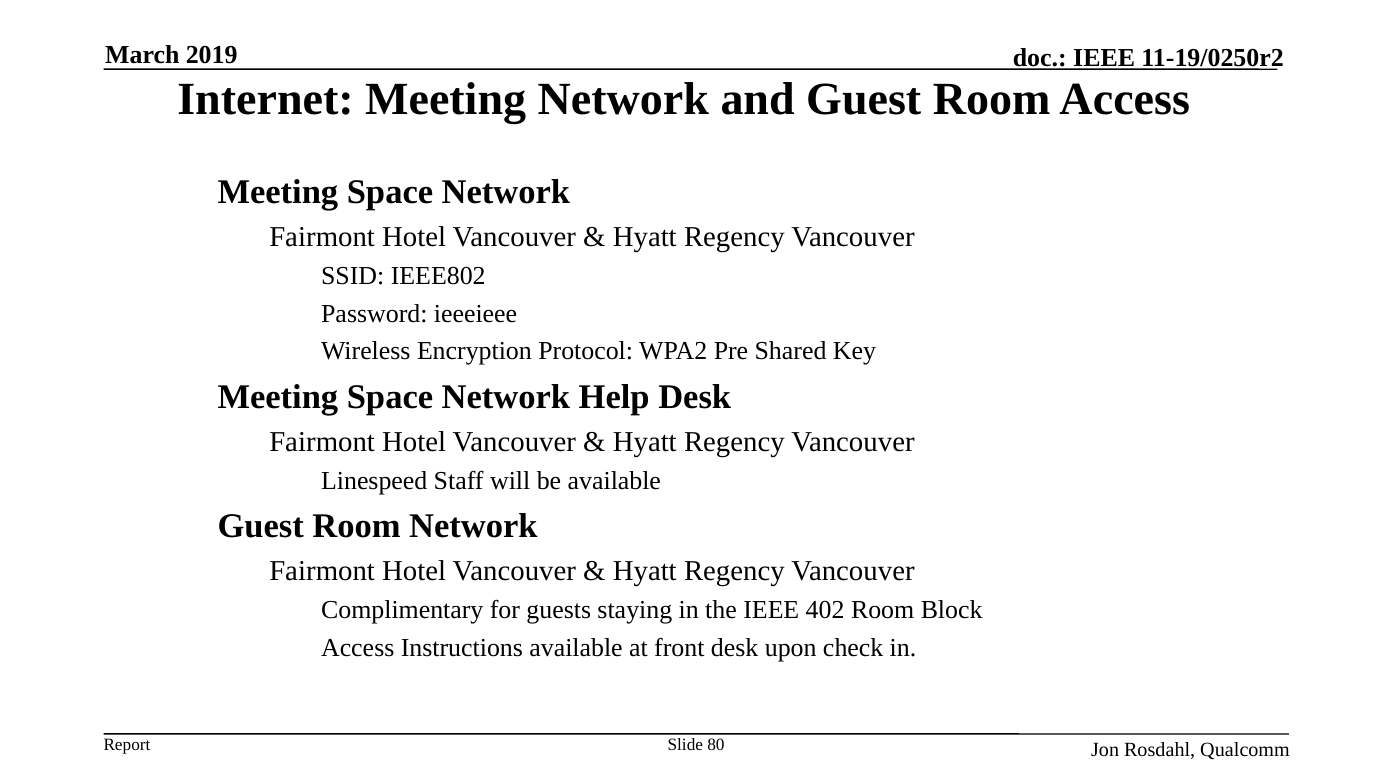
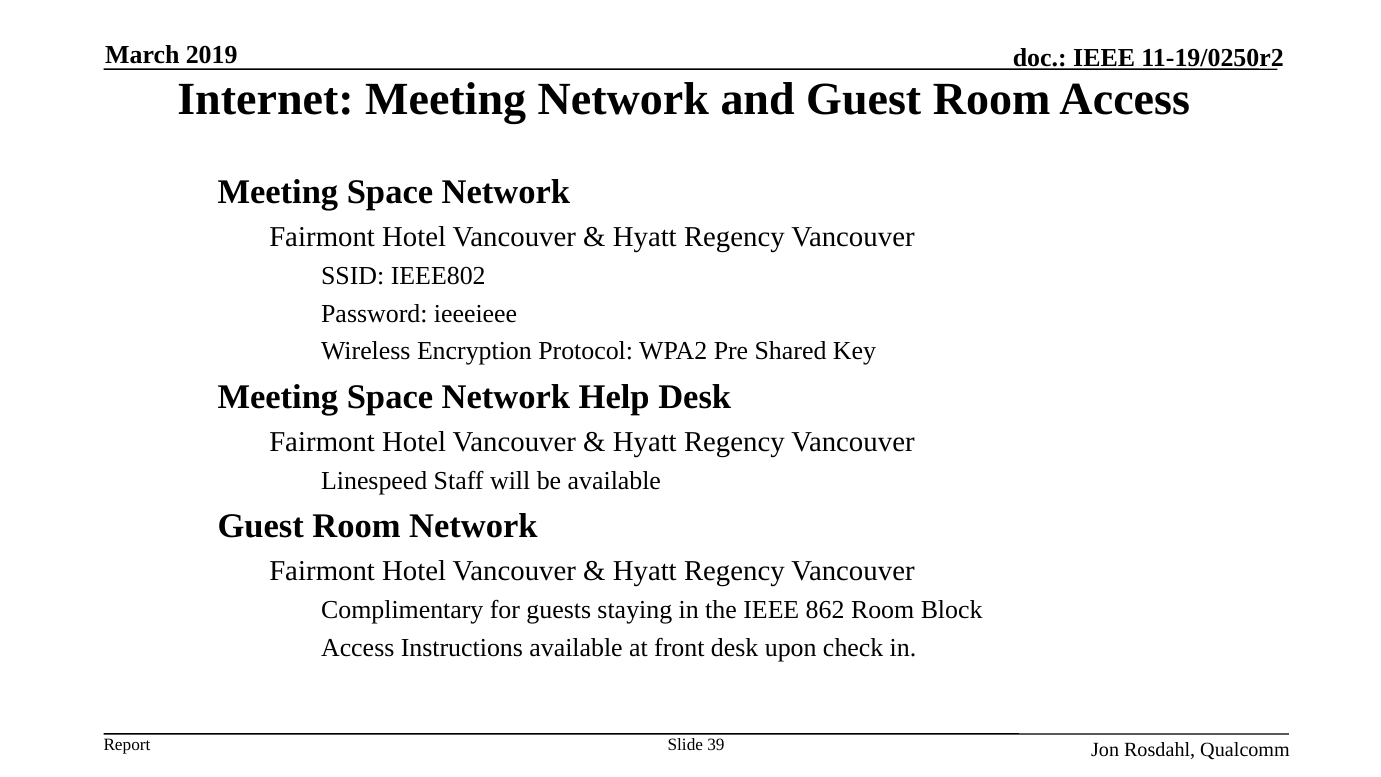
402: 402 -> 862 (825, 610)
80: 80 -> 39 (716, 745)
